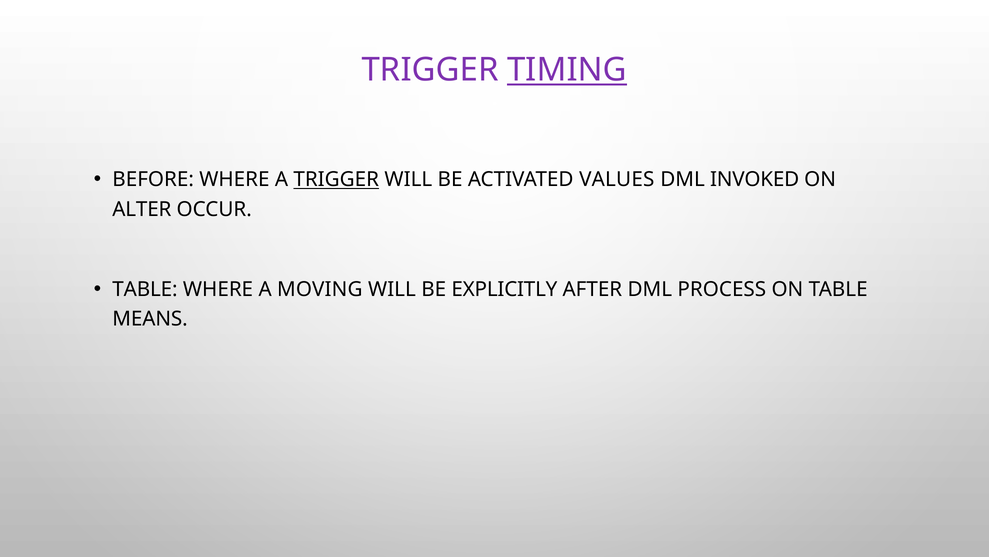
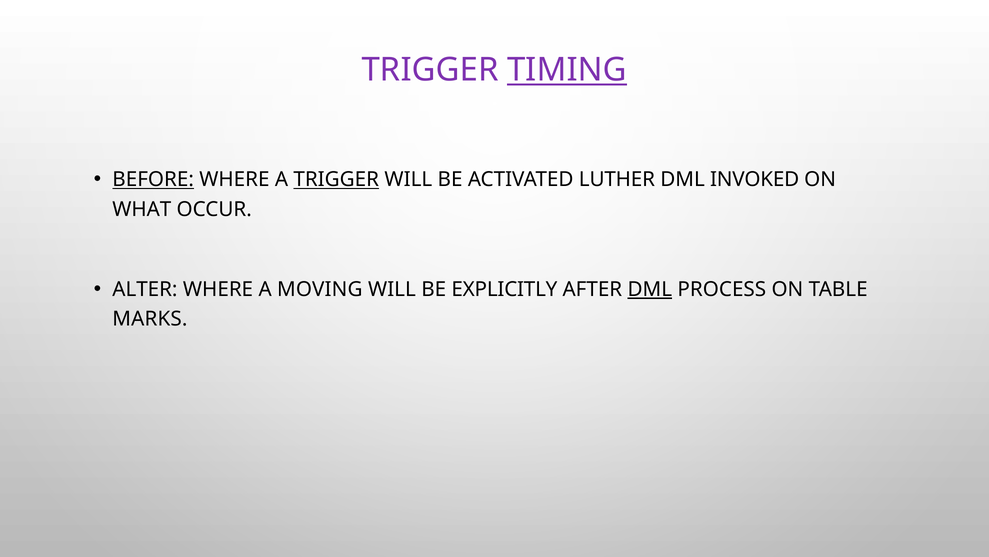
BEFORE underline: none -> present (153, 179)
VALUES: VALUES -> LUTHER (617, 179)
ALTER: ALTER -> WHAT (142, 209)
TABLE: TABLE -> ALTER (145, 289)
DML underline: none -> present (650, 289)
MEANS: MEANS -> MARKS (150, 319)
